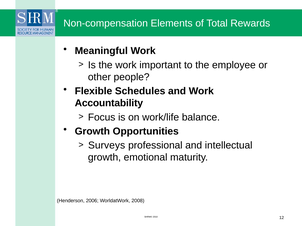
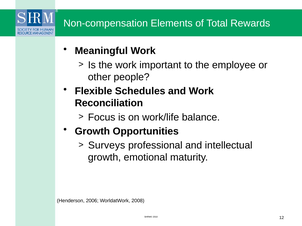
Accountability: Accountability -> Reconciliation (109, 103)
